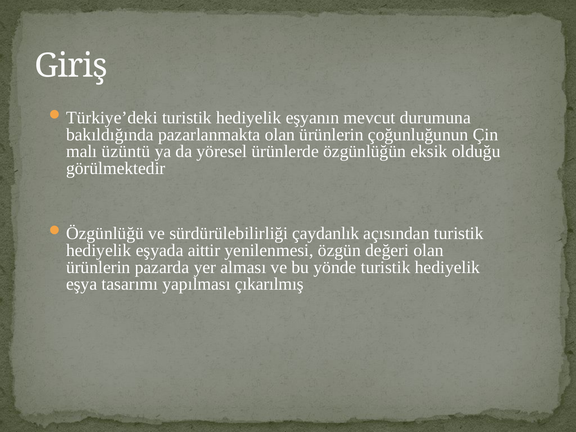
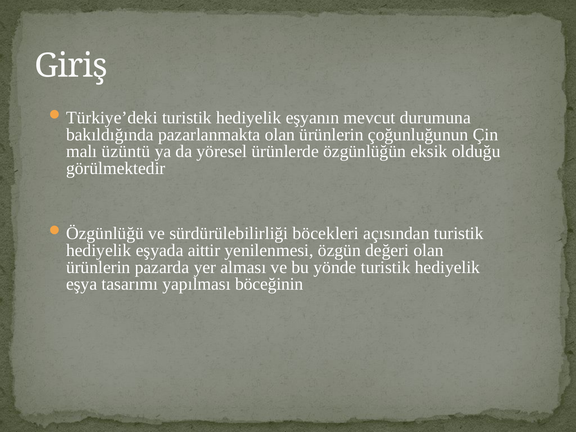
çaydanlık: çaydanlık -> böcekleri (326, 233)
çıkarılmış: çıkarılmış -> böceğinin (269, 284)
